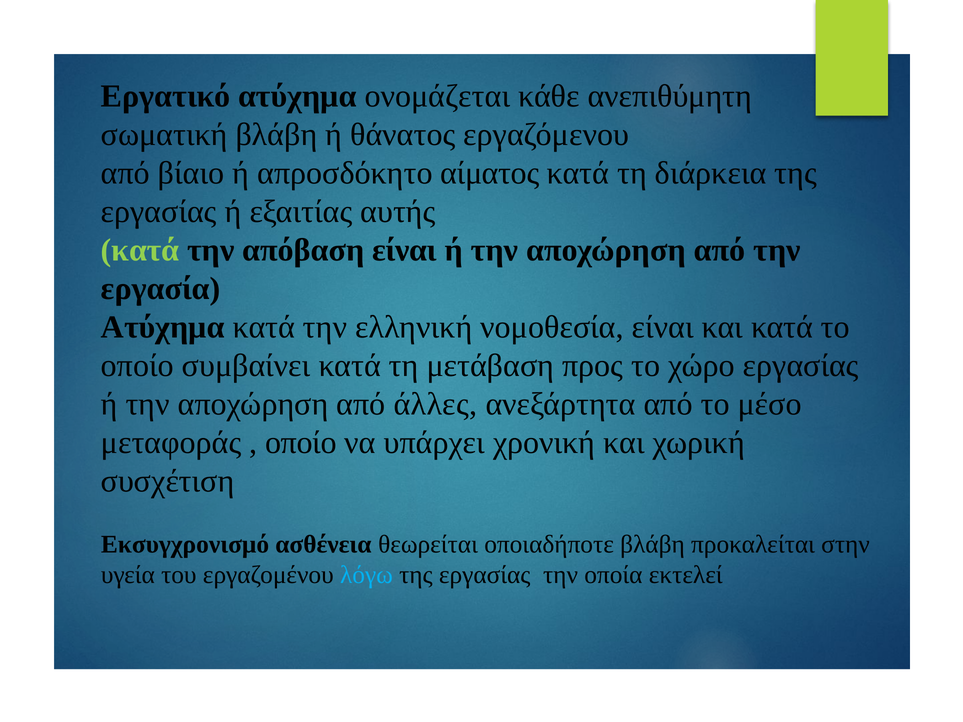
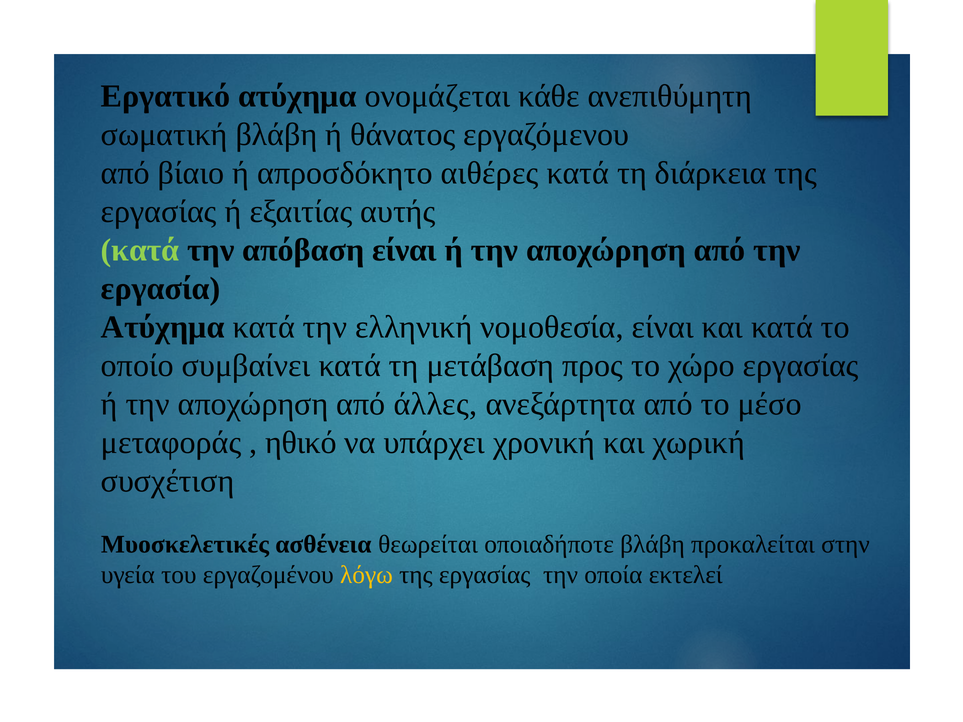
αίματος: αίματος -> αιθέρες (490, 173)
οποίο: οποίο -> ηθικό (301, 443)
Εκσυγχρονισμό: Εκσυγχρονισμό -> Μυοσκελετικές (185, 545)
λόγω colour: light blue -> yellow (366, 575)
